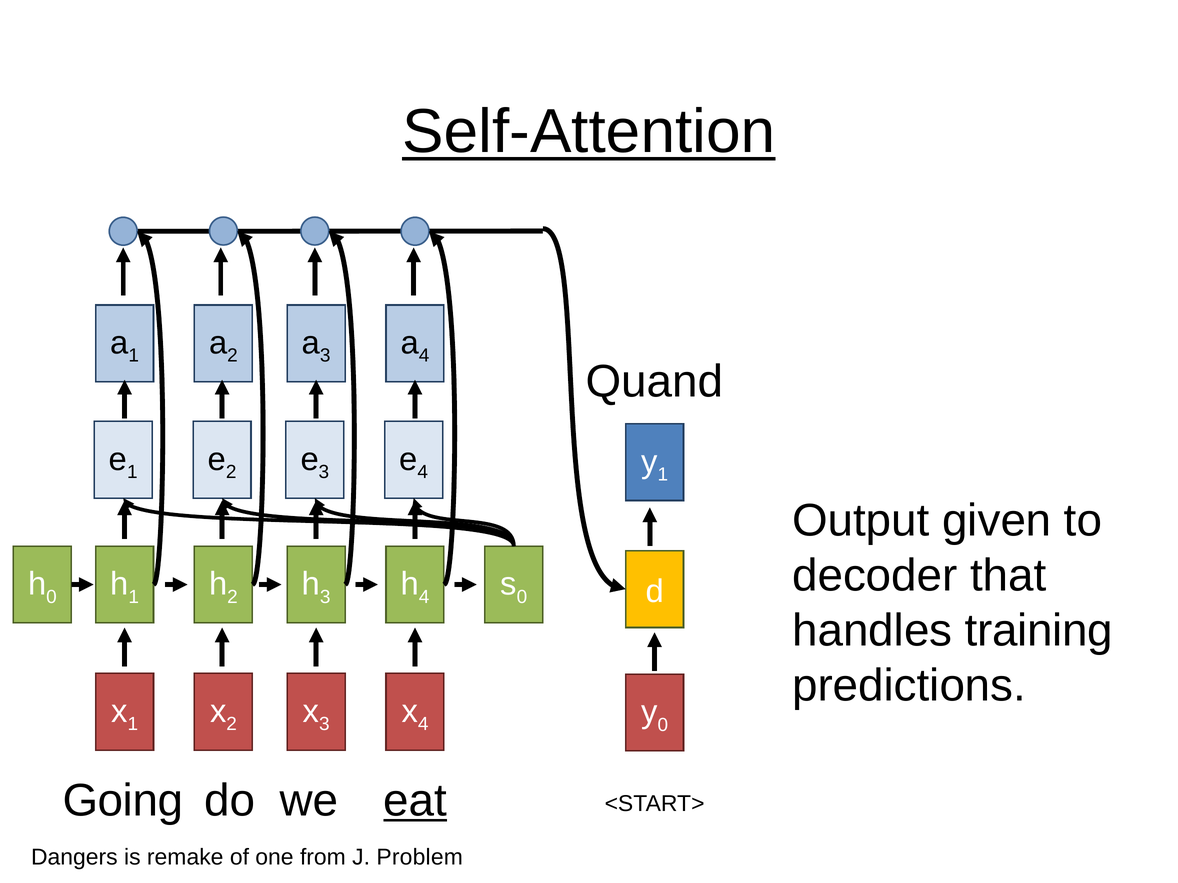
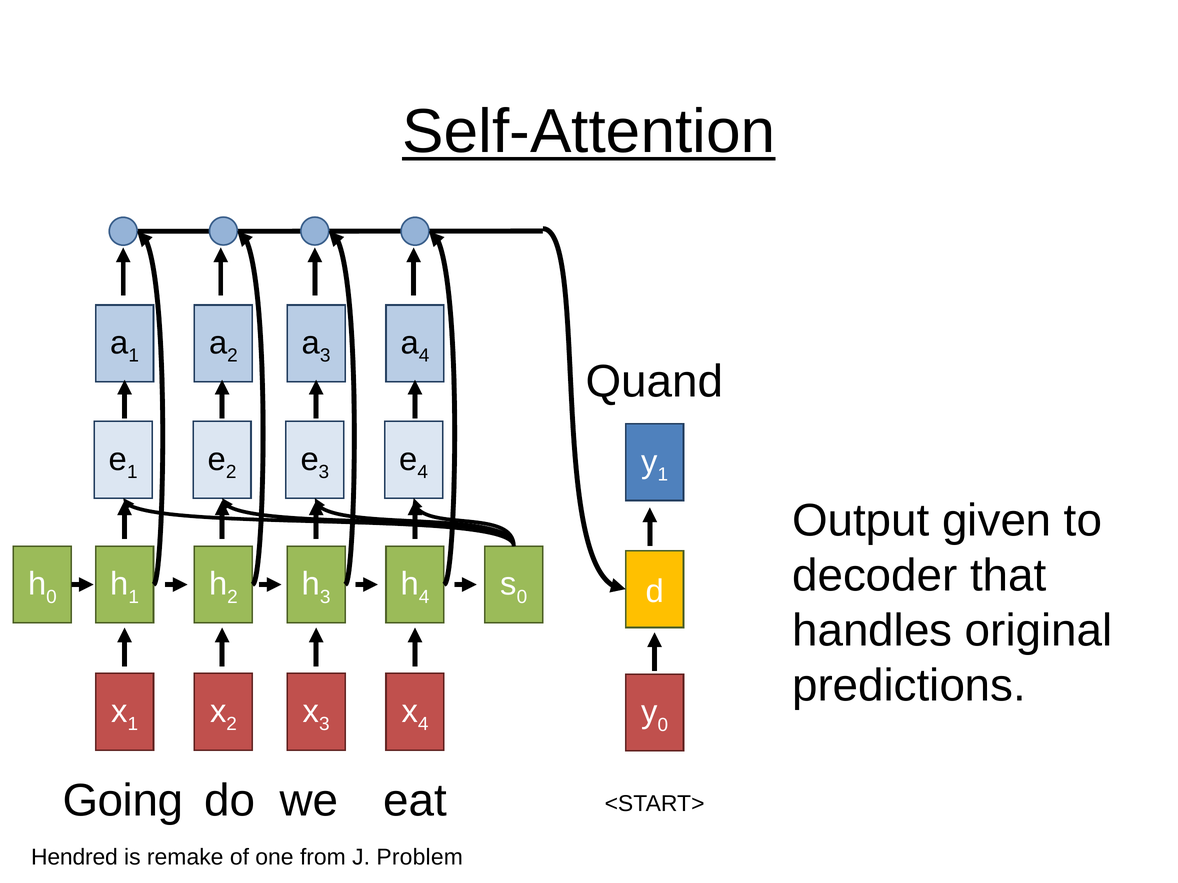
training: training -> original (1039, 631)
eat underline: present -> none (415, 801)
Dangers: Dangers -> Hendred (74, 858)
